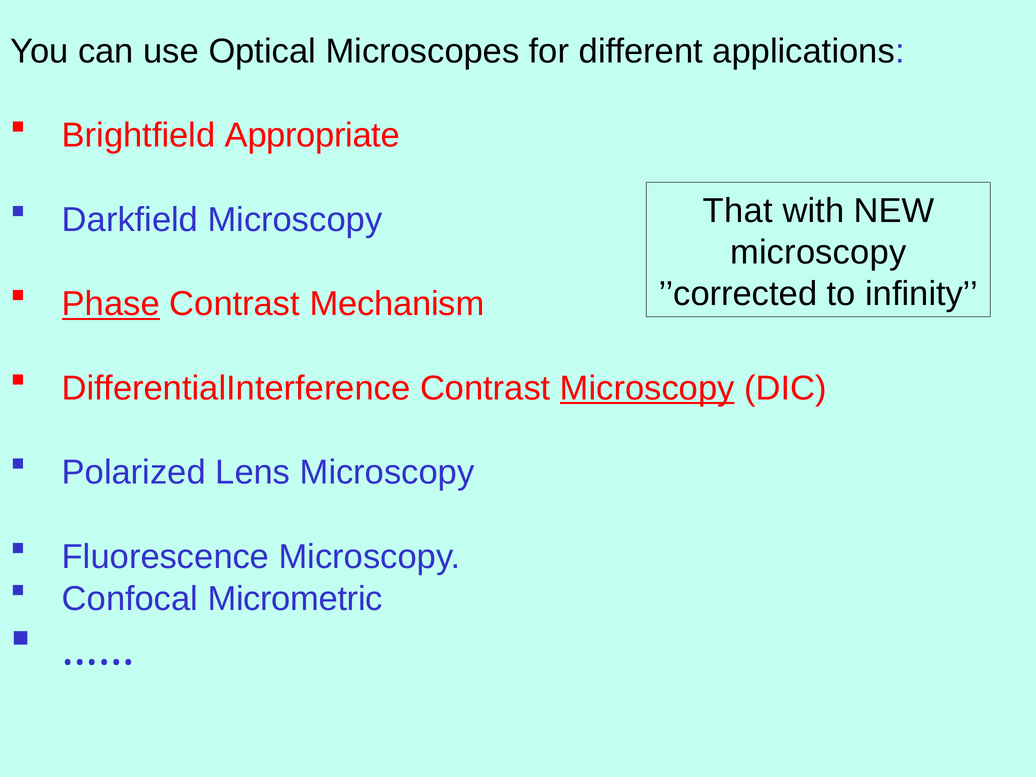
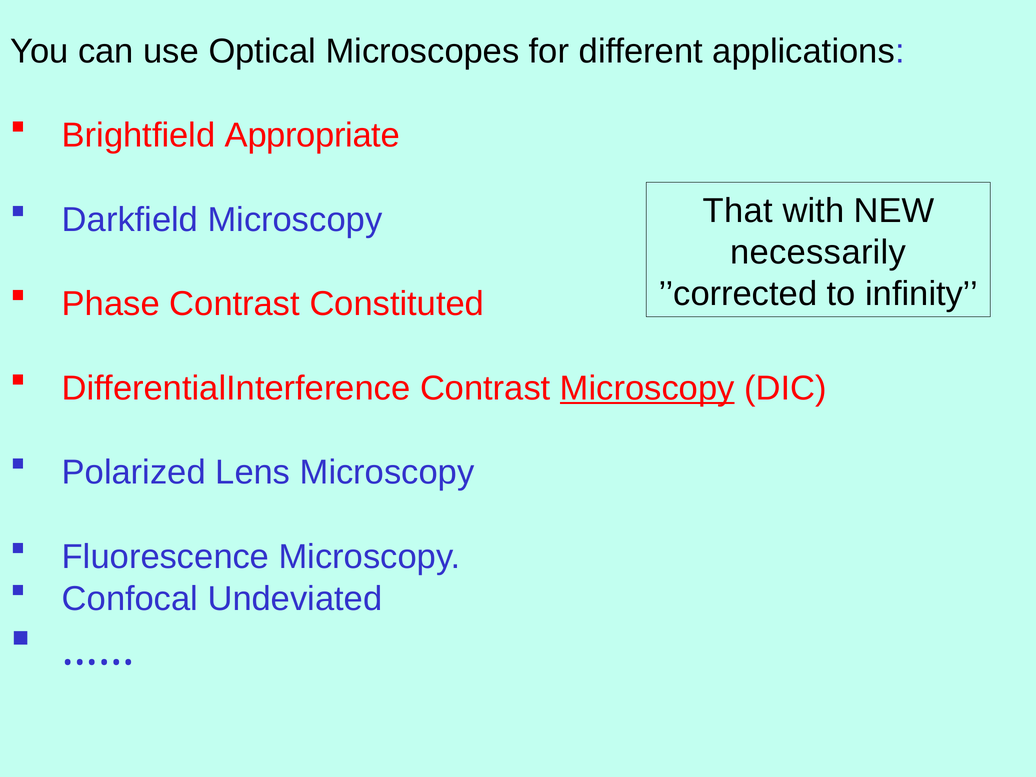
microscopy: microscopy -> necessarily (818, 252)
Phase underline: present -> none (111, 304)
Mechanism: Mechanism -> Constituted (397, 304)
Micrometric: Micrometric -> Undeviated (295, 599)
